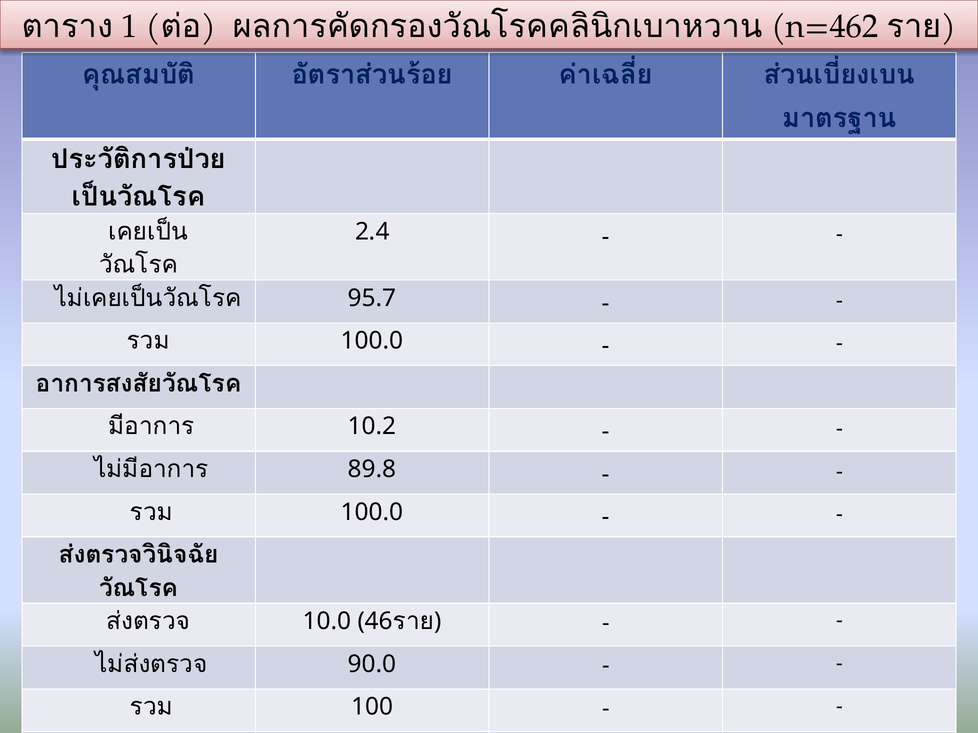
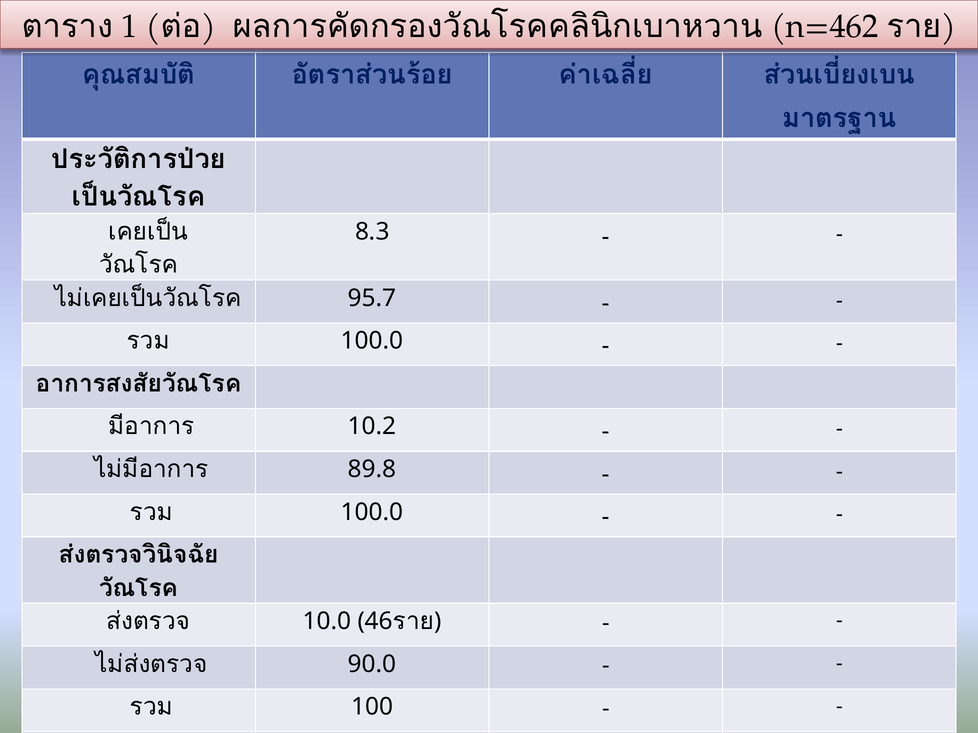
2.4: 2.4 -> 8.3 (372, 232)
